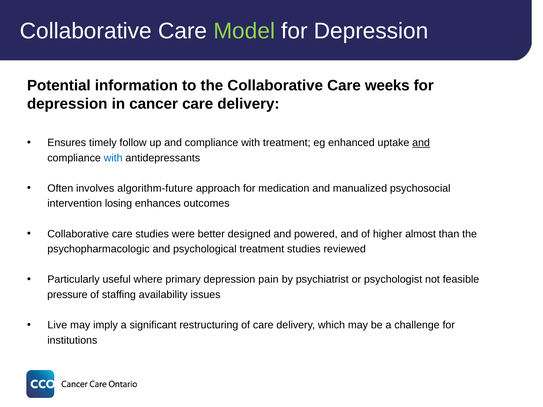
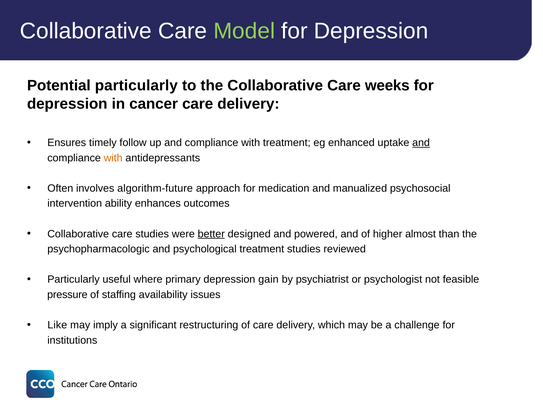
Potential information: information -> particularly (136, 86)
with colour: blue -> orange (113, 158)
losing: losing -> ability (118, 204)
better underline: none -> present (211, 234)
pain: pain -> gain (268, 280)
Live: Live -> Like (57, 325)
